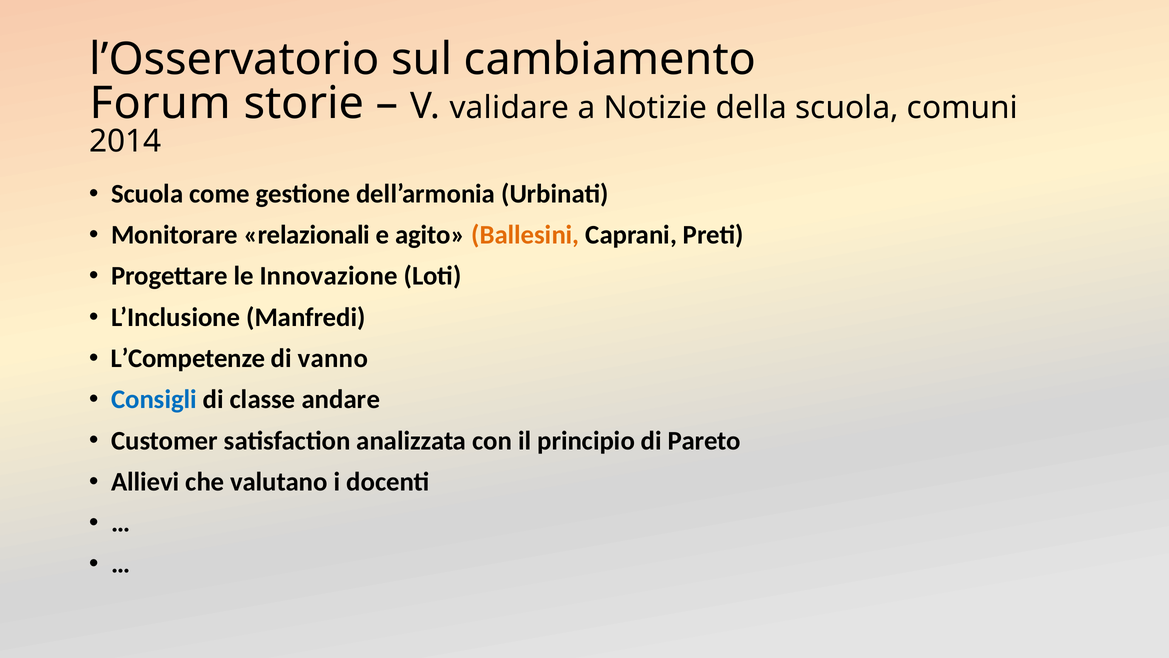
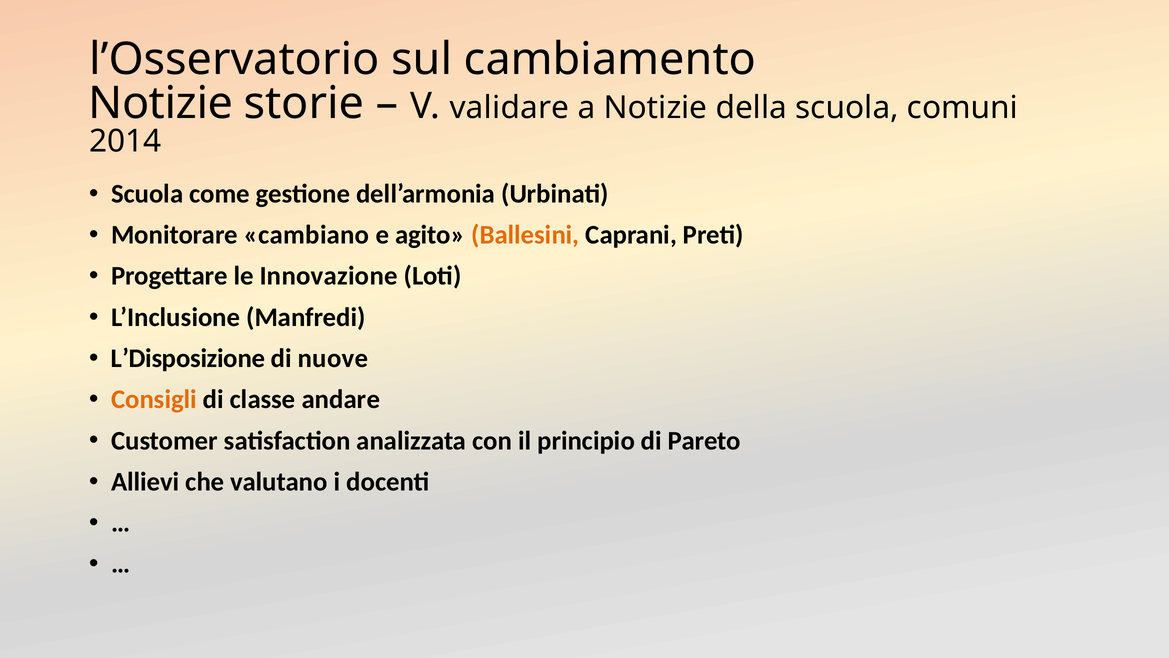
Forum: Forum -> Notizie (161, 103)
relazionali: relazionali -> cambiano (307, 235)
L’Competenze: L’Competenze -> L’Disposizione (188, 358)
vanno: vanno -> nuove (333, 358)
Consigli colour: blue -> orange (154, 399)
